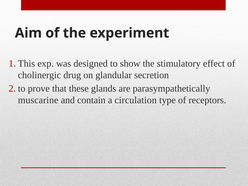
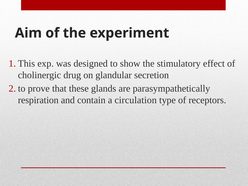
muscarine: muscarine -> respiration (38, 100)
